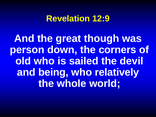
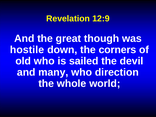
person: person -> hostile (27, 50)
being: being -> many (53, 72)
relatively: relatively -> direction (117, 72)
